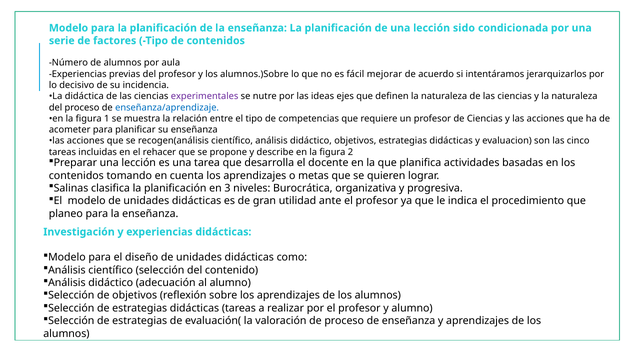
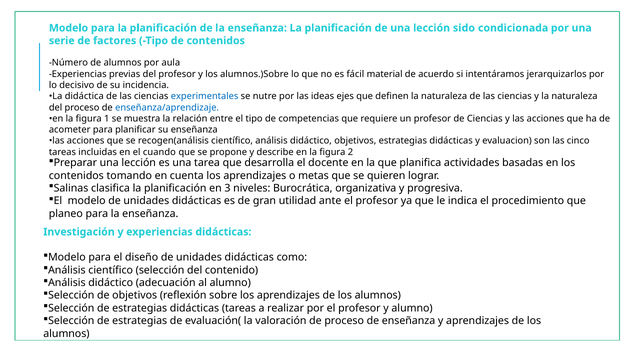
mejorar: mejorar -> material (385, 74)
experimentales colour: purple -> blue (205, 96)
rehacer: rehacer -> cuando (159, 152)
